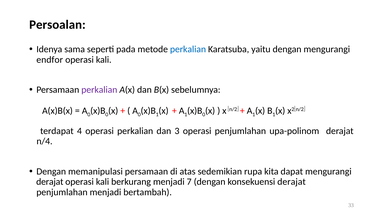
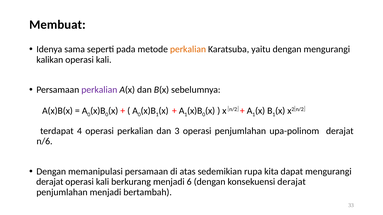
Persoalan: Persoalan -> Membuat (57, 25)
perkalian colour: blue -> orange (188, 49)
endfor: endfor -> kalikan (50, 60)
n/4: n/4 -> n/6 (45, 142)
7: 7 -> 6 (189, 182)
